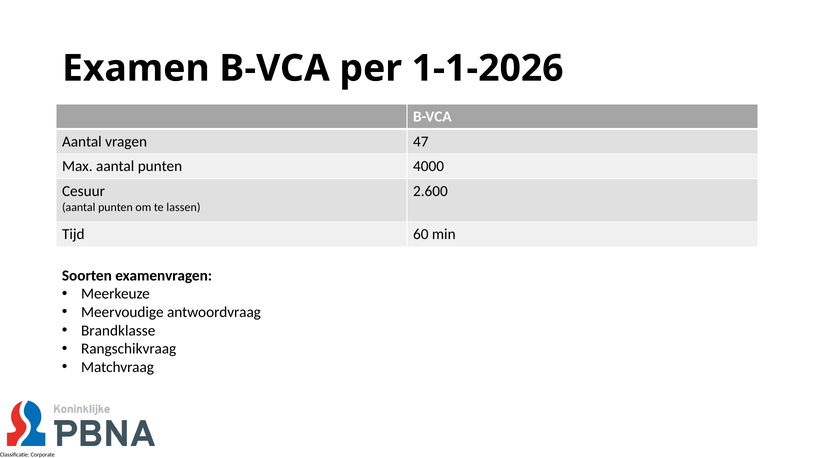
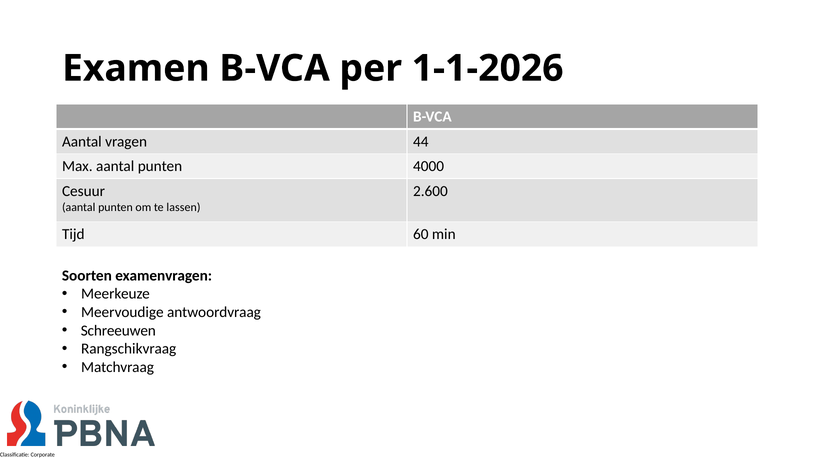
47: 47 -> 44 (421, 141)
Brandklasse: Brandklasse -> Schreeuwen (118, 330)
